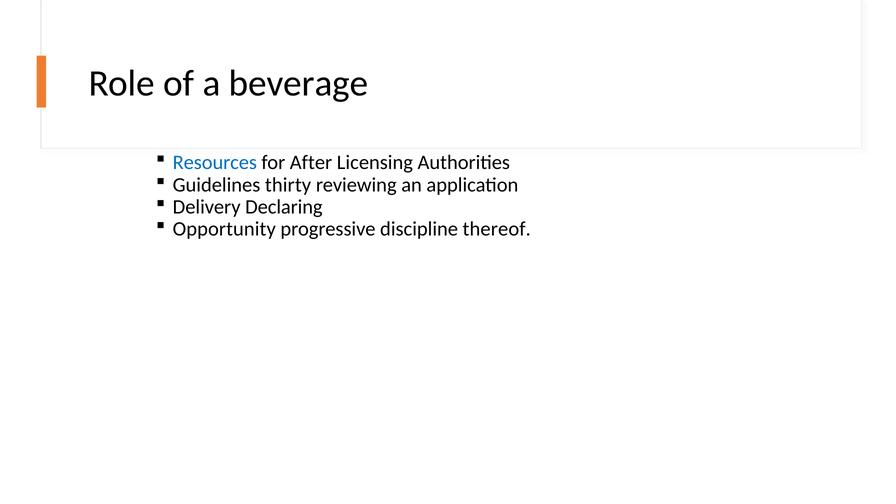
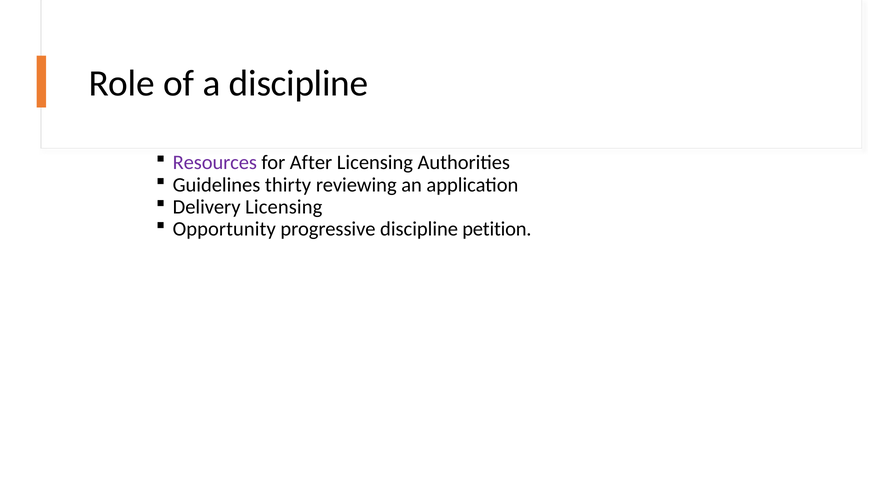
a beverage: beverage -> discipline (299, 83)
Resources colour: blue -> purple (215, 163)
Delivery Declaring: Declaring -> Licensing (284, 207)
thereof: thereof -> petition (497, 229)
